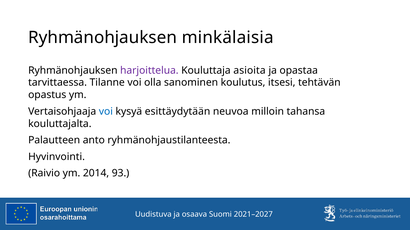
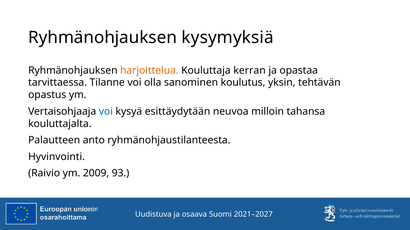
minkälaisia: minkälaisia -> kysymyksiä (228, 38)
harjoittelua colour: purple -> orange (149, 71)
asioita: asioita -> kerran (250, 71)
itsesi: itsesi -> yksin (282, 83)
2014: 2014 -> 2009 (96, 174)
